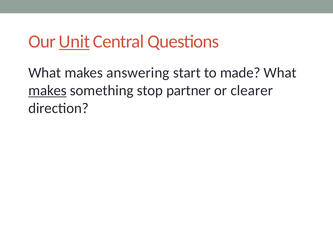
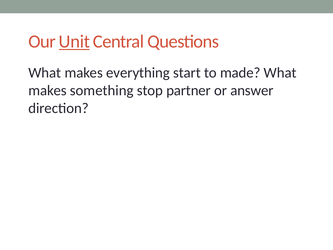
answering: answering -> everything (138, 73)
makes underline: present -> none (47, 90)
clearer: clearer -> answer (252, 90)
